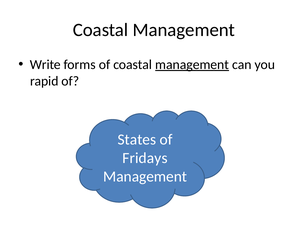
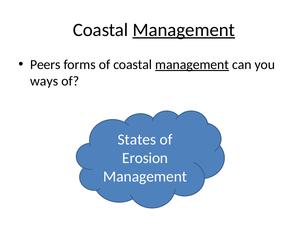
Management underline: none -> present (184, 30)
Write: Write -> Peers (45, 65)
rapid: rapid -> ways (44, 81)
Fridays: Fridays -> Erosion (145, 158)
